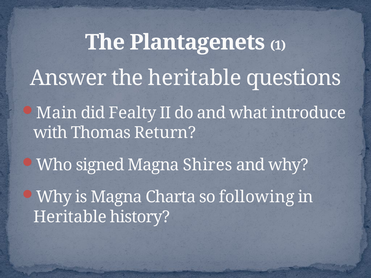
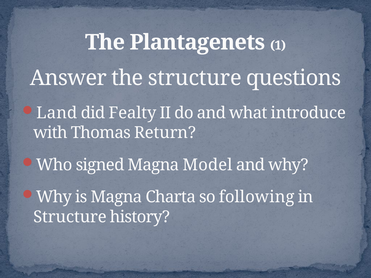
the heritable: heritable -> structure (195, 78)
Main: Main -> Land (57, 113)
Shires: Shires -> Model (208, 165)
Heritable: Heritable -> Structure (70, 217)
